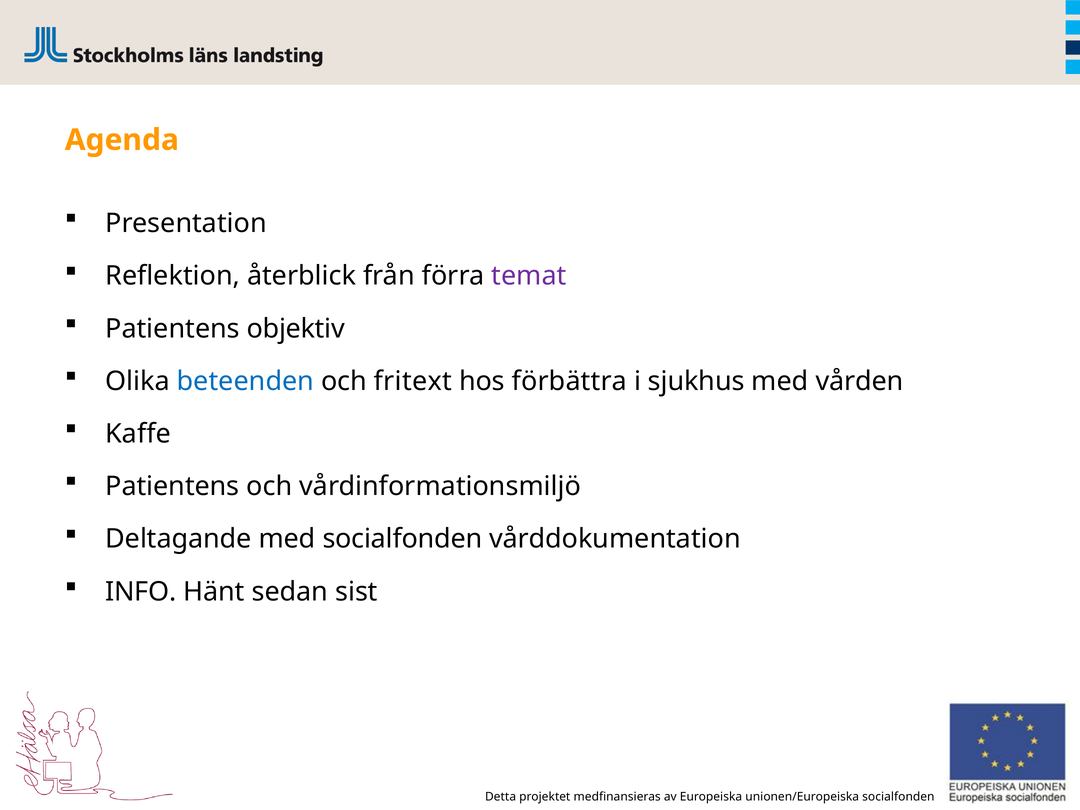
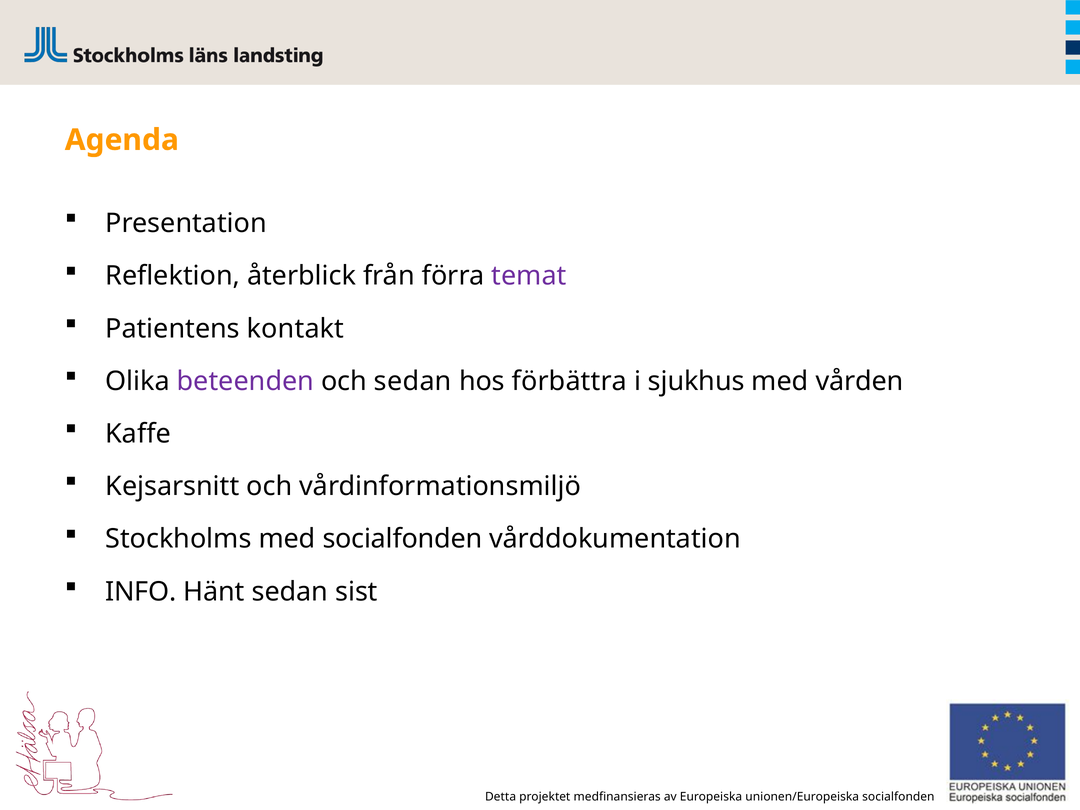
objektiv: objektiv -> kontakt (296, 329)
beteenden colour: blue -> purple (245, 381)
och fritext: fritext -> sedan (413, 381)
Patientens: Patientens -> Kejsarsnitt (172, 486)
Deltagande: Deltagande -> Stockholms (178, 539)
